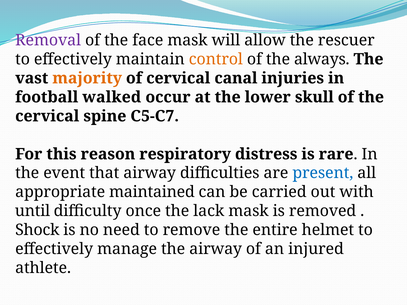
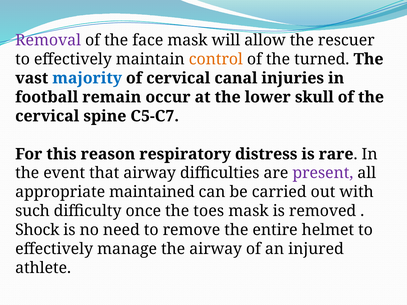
always: always -> turned (322, 59)
majority colour: orange -> blue (87, 78)
walked: walked -> remain (112, 97)
present colour: blue -> purple (323, 173)
until: until -> such (32, 211)
lack: lack -> toes (209, 211)
